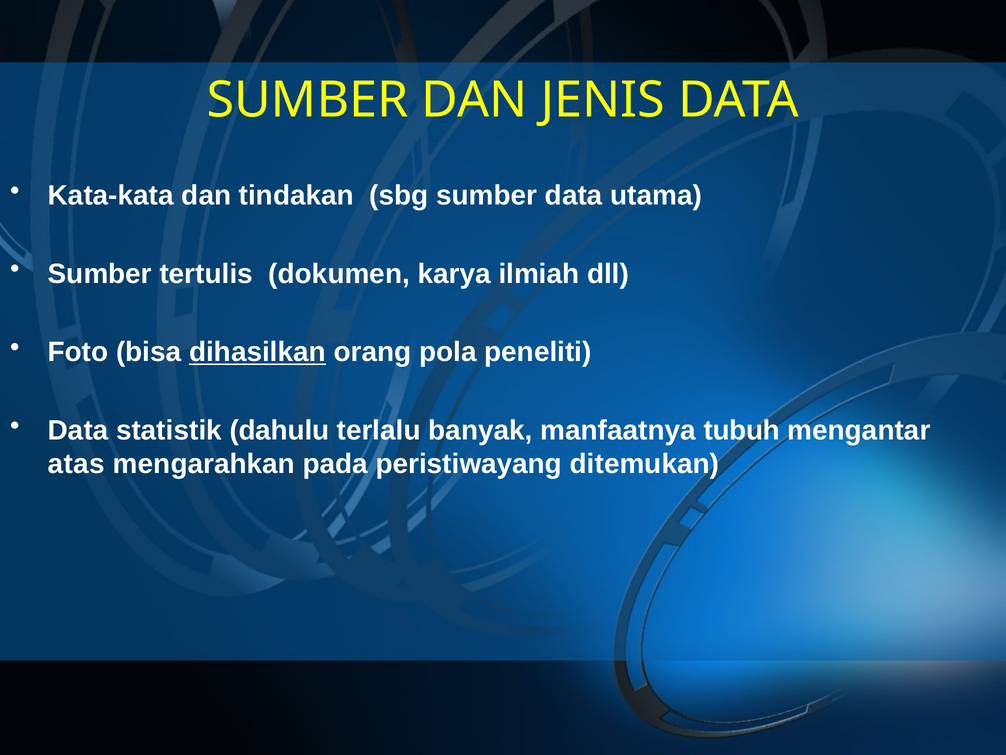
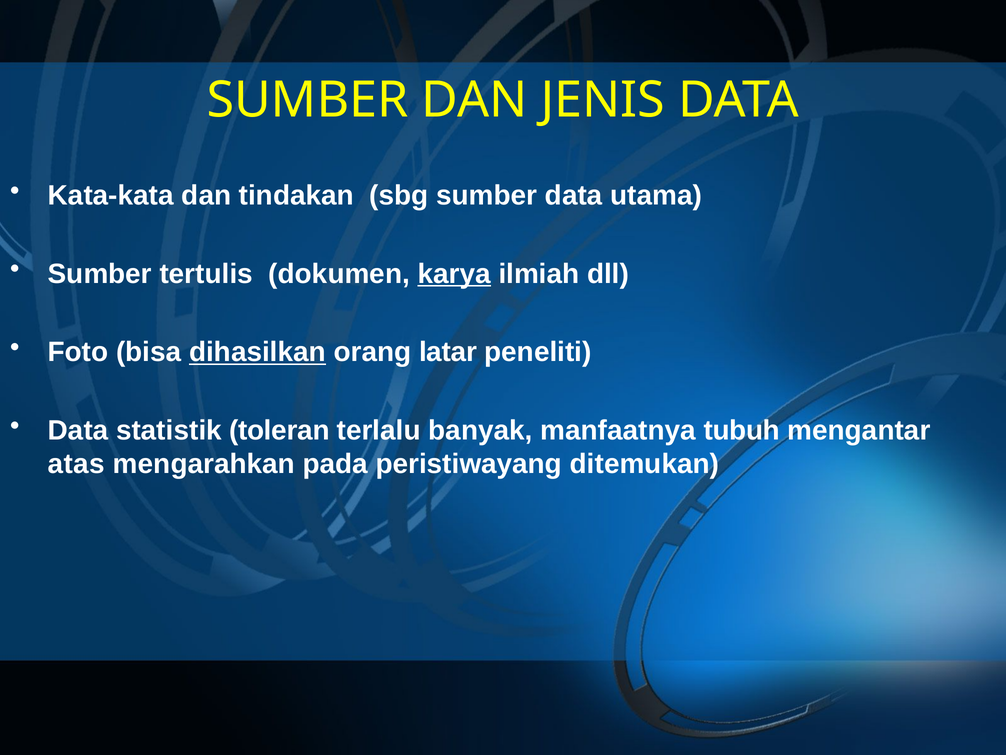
karya underline: none -> present (454, 274)
pola: pola -> latar (448, 352)
dahulu: dahulu -> toleran (279, 430)
